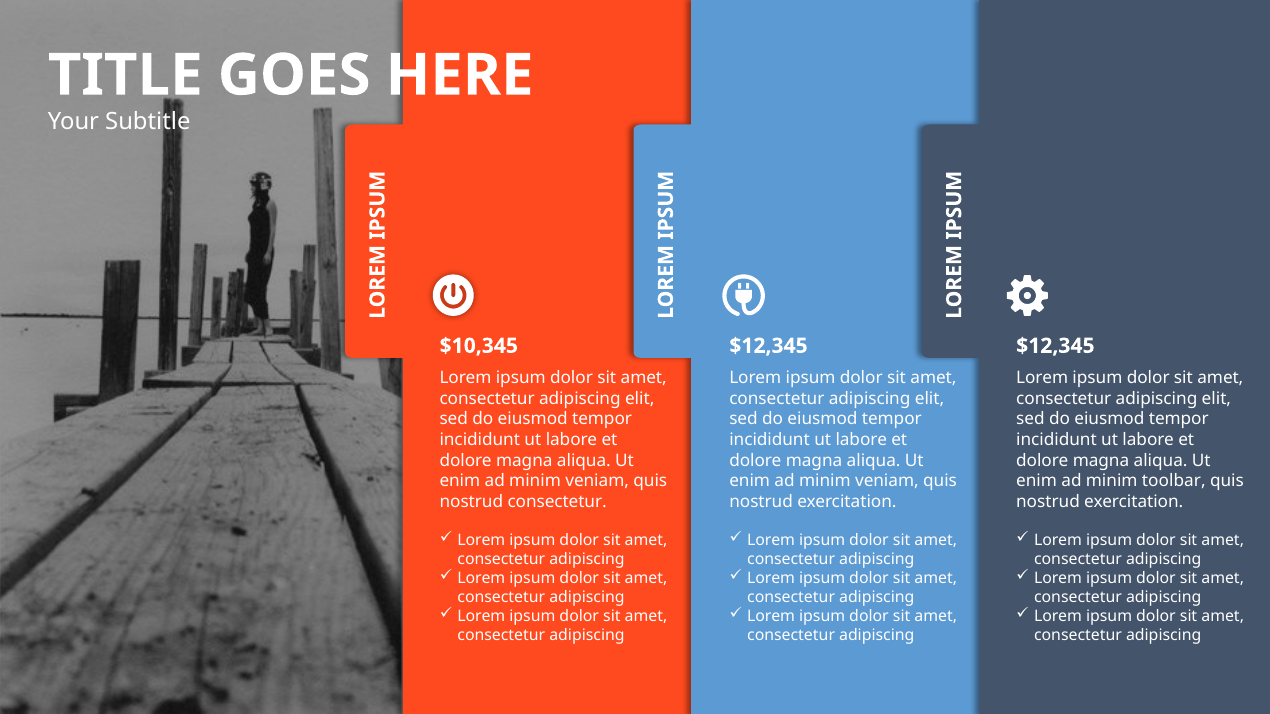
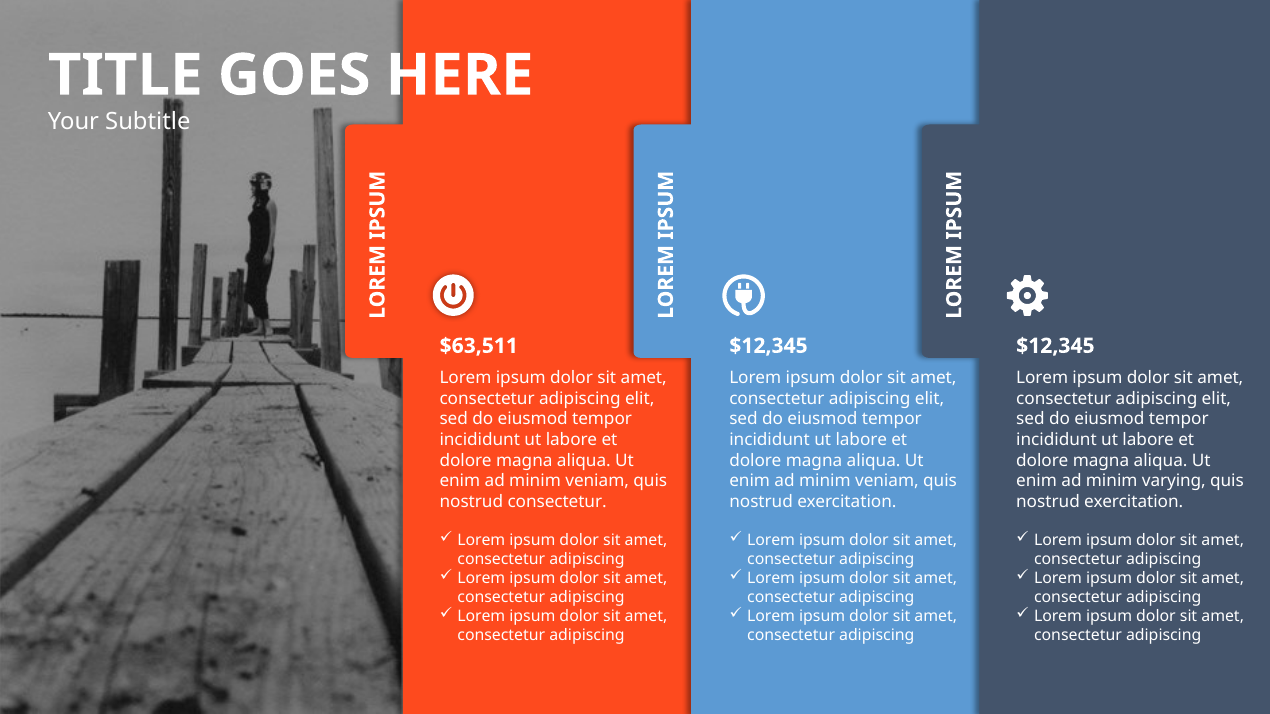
$10,345: $10,345 -> $63,511 (479, 346)
toolbar: toolbar -> varying (1174, 481)
